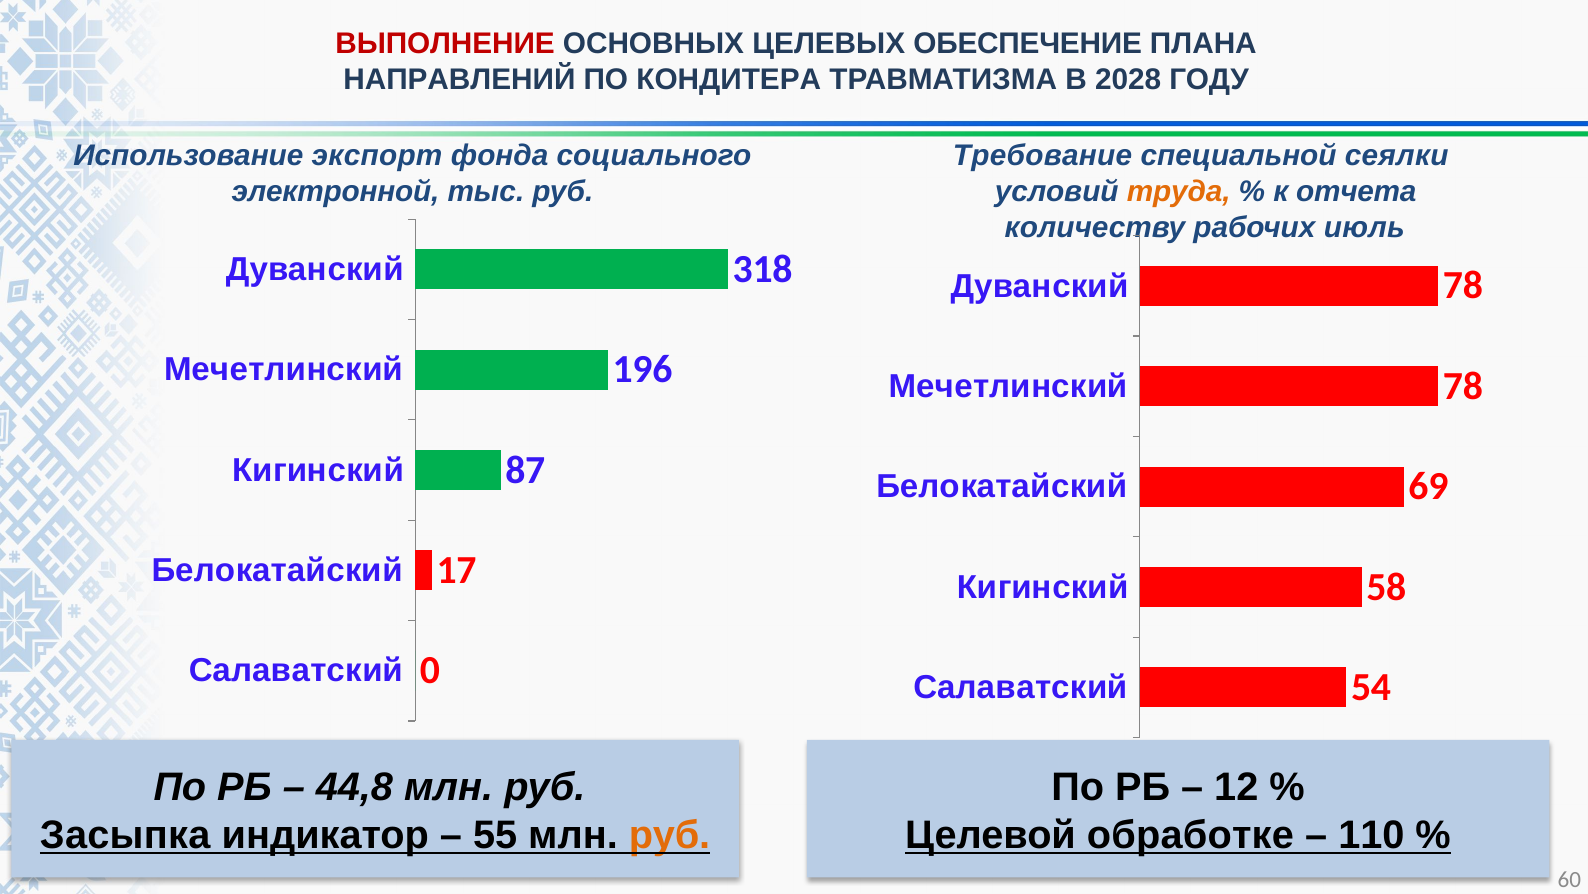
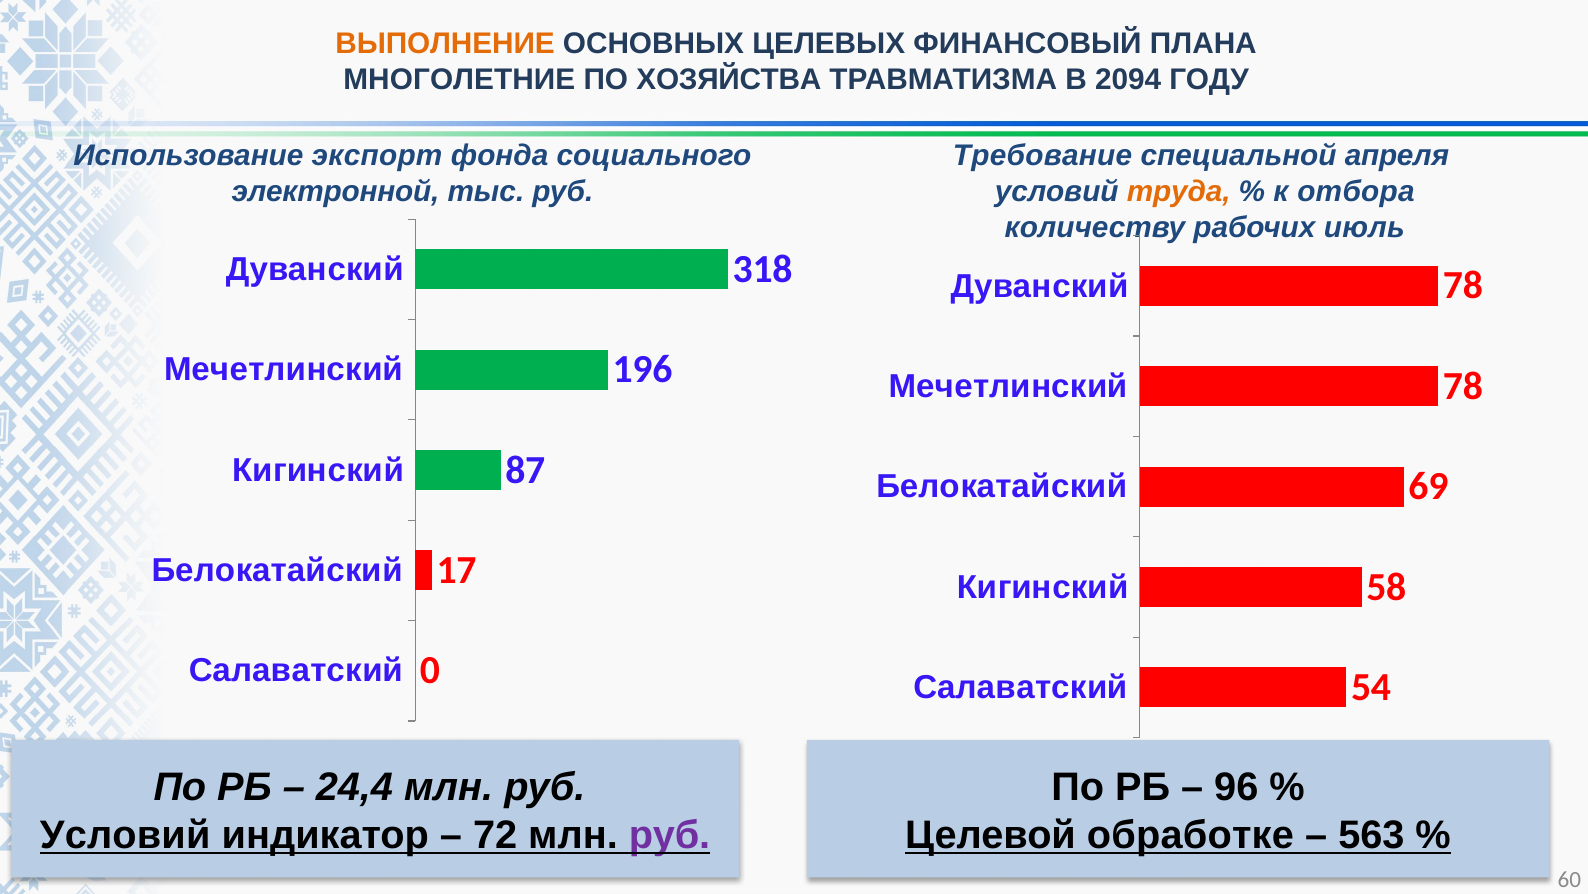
ВЫПОЛНЕНИЕ colour: red -> orange (445, 44)
ОБЕСПЕЧЕНИЕ: ОБЕСПЕЧЕНИЕ -> ФИНАНСОВЫЙ (1028, 44)
НАПРАВЛЕНИЙ: НАПРАВЛЕНИЙ -> МНОГОЛЕТНИЕ (459, 80)
КОНДИТЕРА: КОНДИТЕРА -> ХОЗЯЙСТВА (729, 80)
2028: 2028 -> 2094 (1128, 80)
сеялки: сеялки -> апреля (1397, 156)
отчета: отчета -> отбора (1356, 192)
44,8: 44,8 -> 24,4 (354, 787)
12: 12 -> 96 (1236, 787)
Засыпка: Засыпка -> Условий (125, 835)
55: 55 -> 72 (495, 835)
руб colour: orange -> purple (669, 835)
110: 110 -> 563 (1371, 835)
